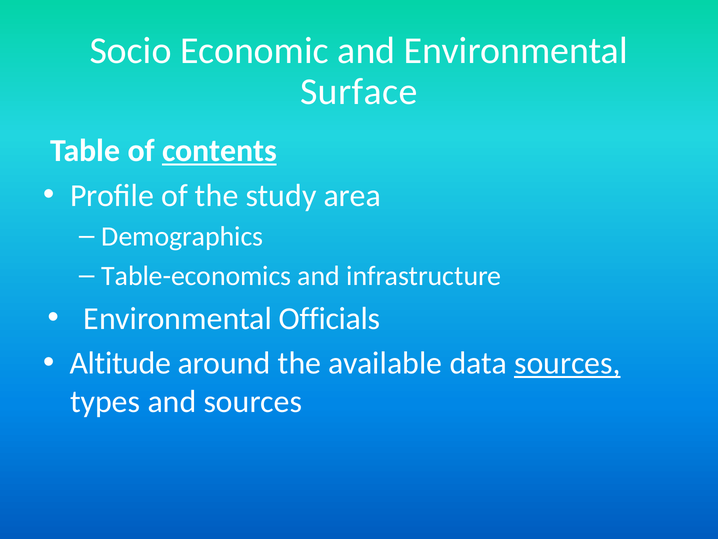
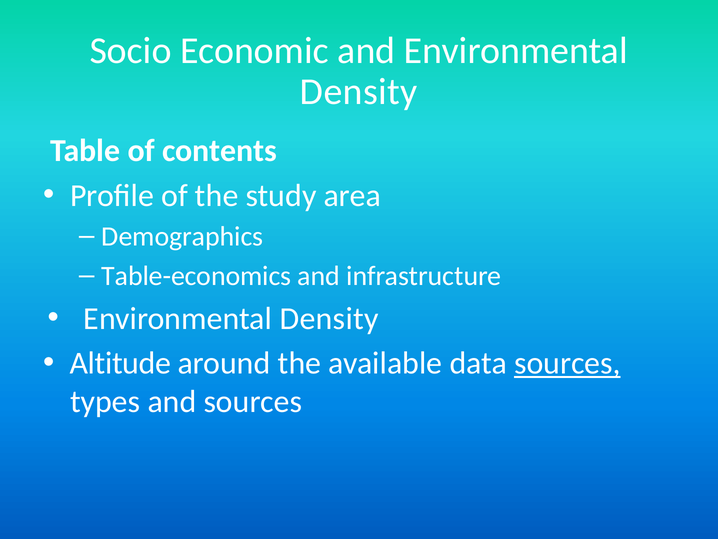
Surface: Surface -> Density (359, 92)
contents underline: present -> none (219, 151)
Officials: Officials -> Density (329, 318)
